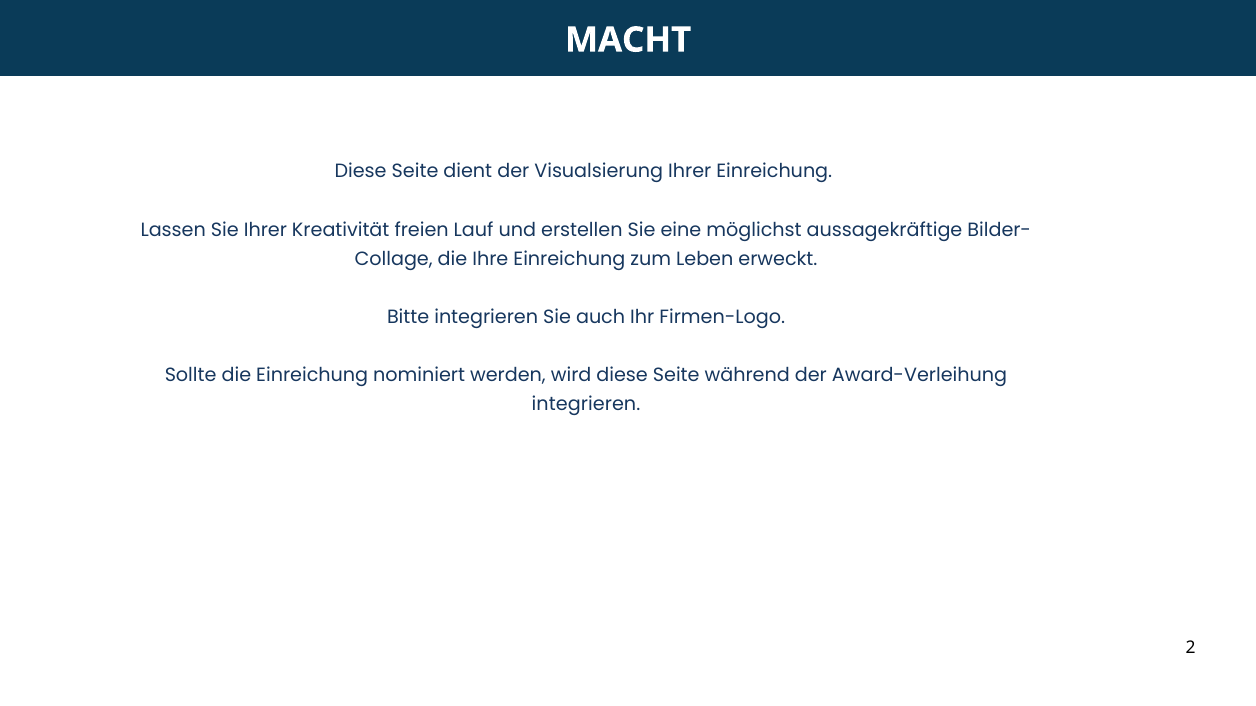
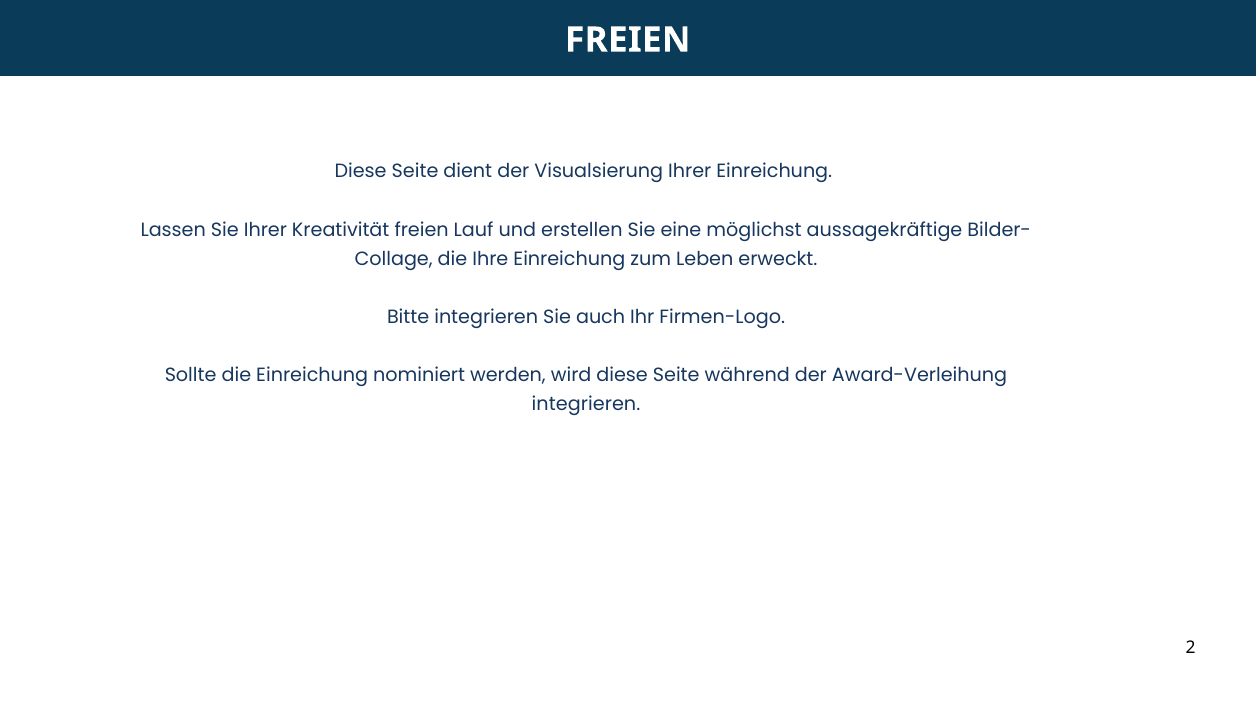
MACHT: MACHT -> FREIEN (628, 40)
